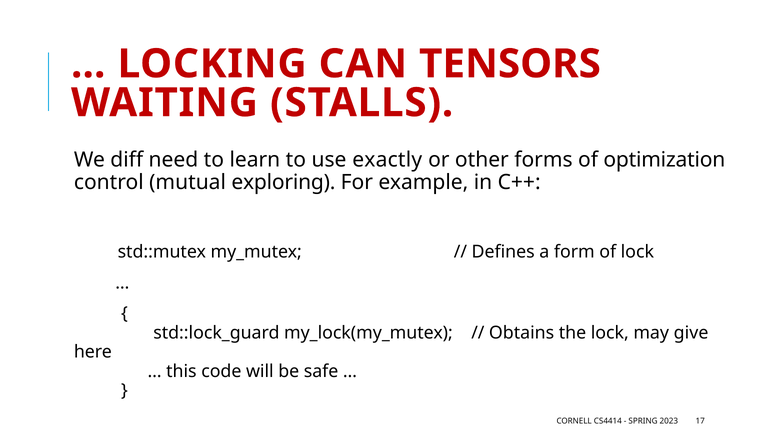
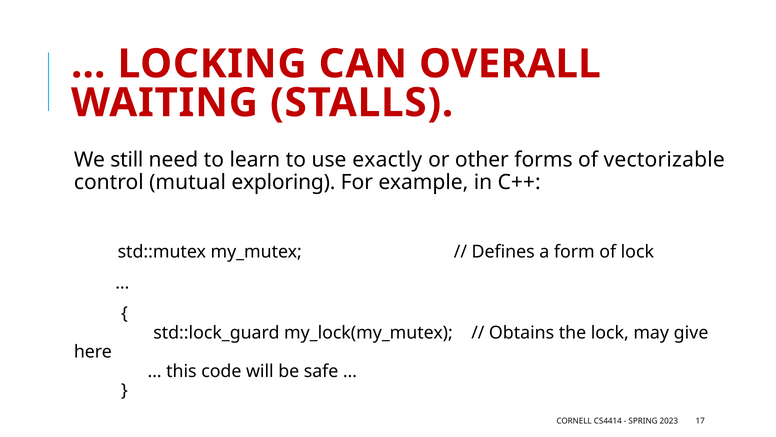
TENSORS: TENSORS -> OVERALL (510, 64)
diff: diff -> still (127, 160)
optimization: optimization -> vectorizable (664, 160)
